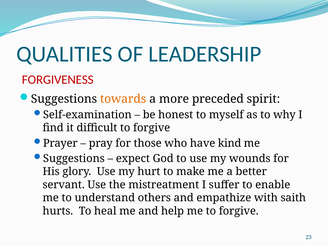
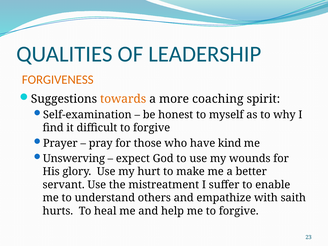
FORGIVENESS colour: red -> orange (58, 80)
preceded: preceded -> coaching (218, 99)
Suggestions: Suggestions -> Unswerving (74, 158)
